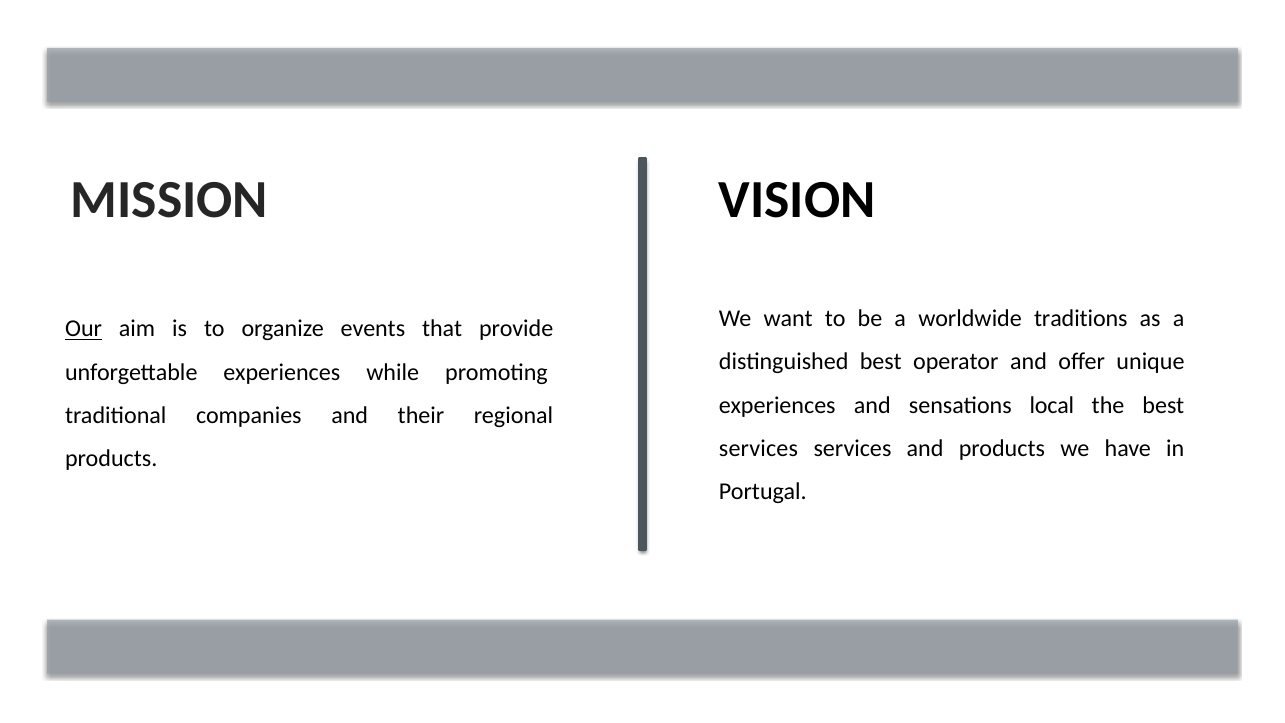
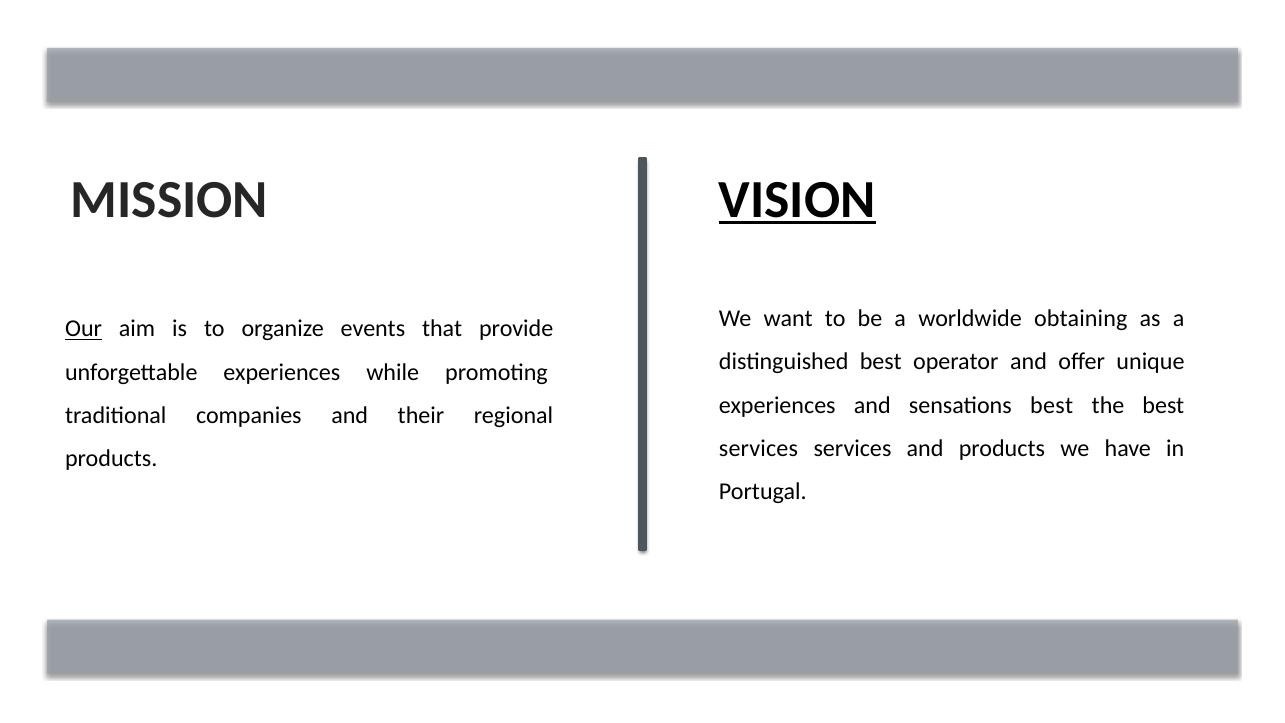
VISION underline: none -> present (797, 200)
traditions: traditions -> obtaining (1081, 318)
sensations local: local -> best (1052, 405)
